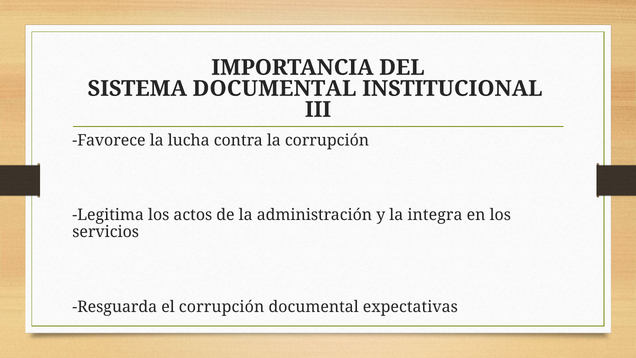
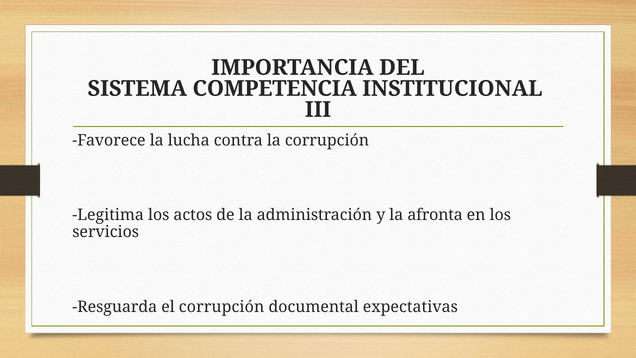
SISTEMA DOCUMENTAL: DOCUMENTAL -> COMPETENCIA (275, 89)
integra: integra -> afronta (435, 215)
